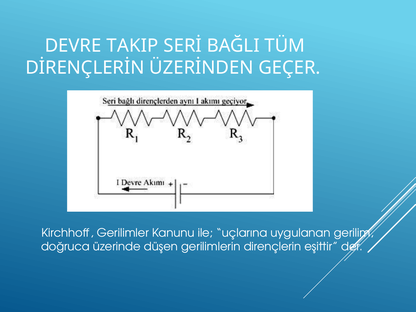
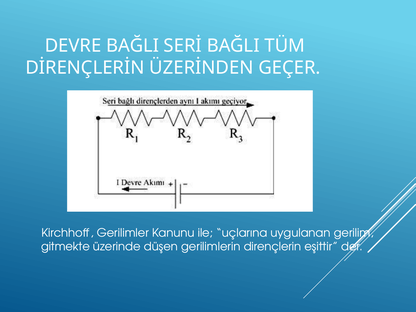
DEVRE TAKIP: TAKIP -> BAĞLI (133, 46)
doğruca: doğruca -> gitmekte (65, 247)
